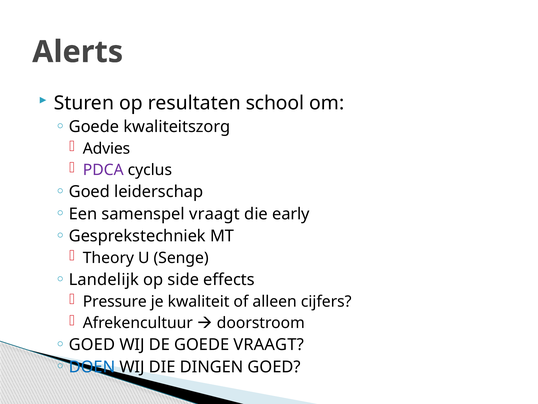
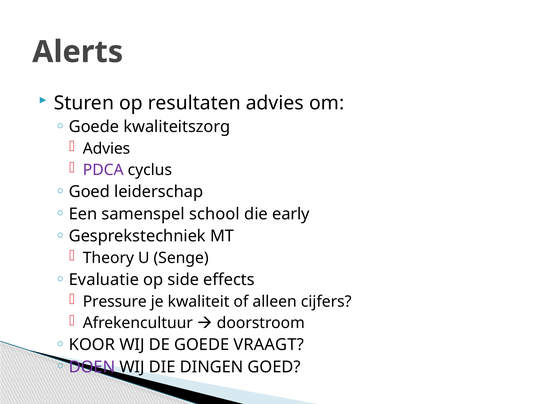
resultaten school: school -> advies (275, 103)
samenspel vraagt: vraagt -> school (214, 214)
Landelijk: Landelijk -> Evaluatie (104, 279)
GOED: GOED -> KOOR (92, 344)
DOEN colour: blue -> purple (92, 367)
